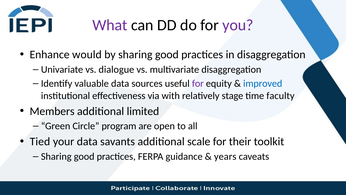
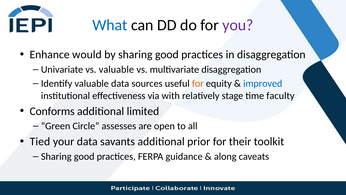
What colour: purple -> blue (110, 25)
vs dialogue: dialogue -> valuable (116, 69)
for colour: purple -> orange (198, 83)
Members: Members -> Conforms (52, 111)
program: program -> assesses (119, 126)
scale: scale -> prior (199, 141)
years: years -> along (225, 156)
